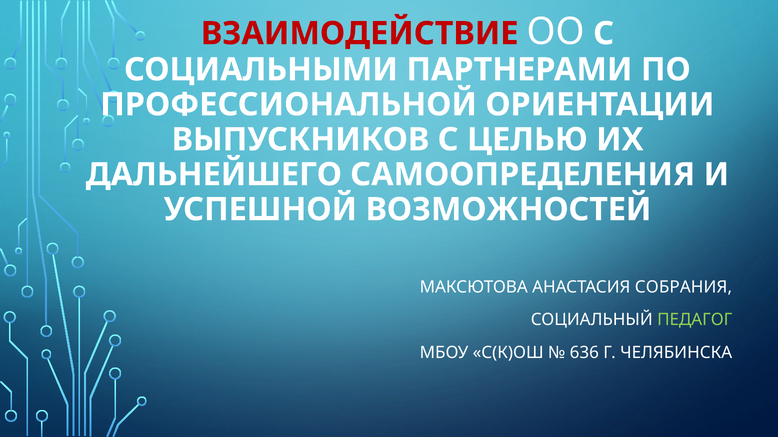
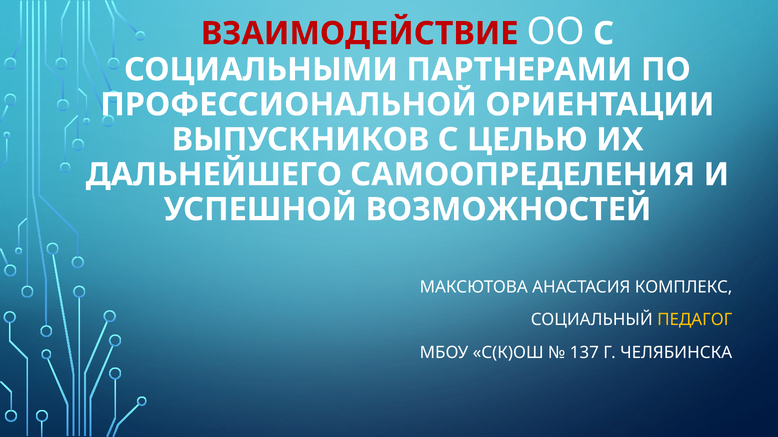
СОБРАНИЯ: СОБРАНИЯ -> КОМПЛЕКС (684, 288)
ПЕДАГОГ colour: light green -> yellow (695, 320)
636: 636 -> 137 (584, 353)
